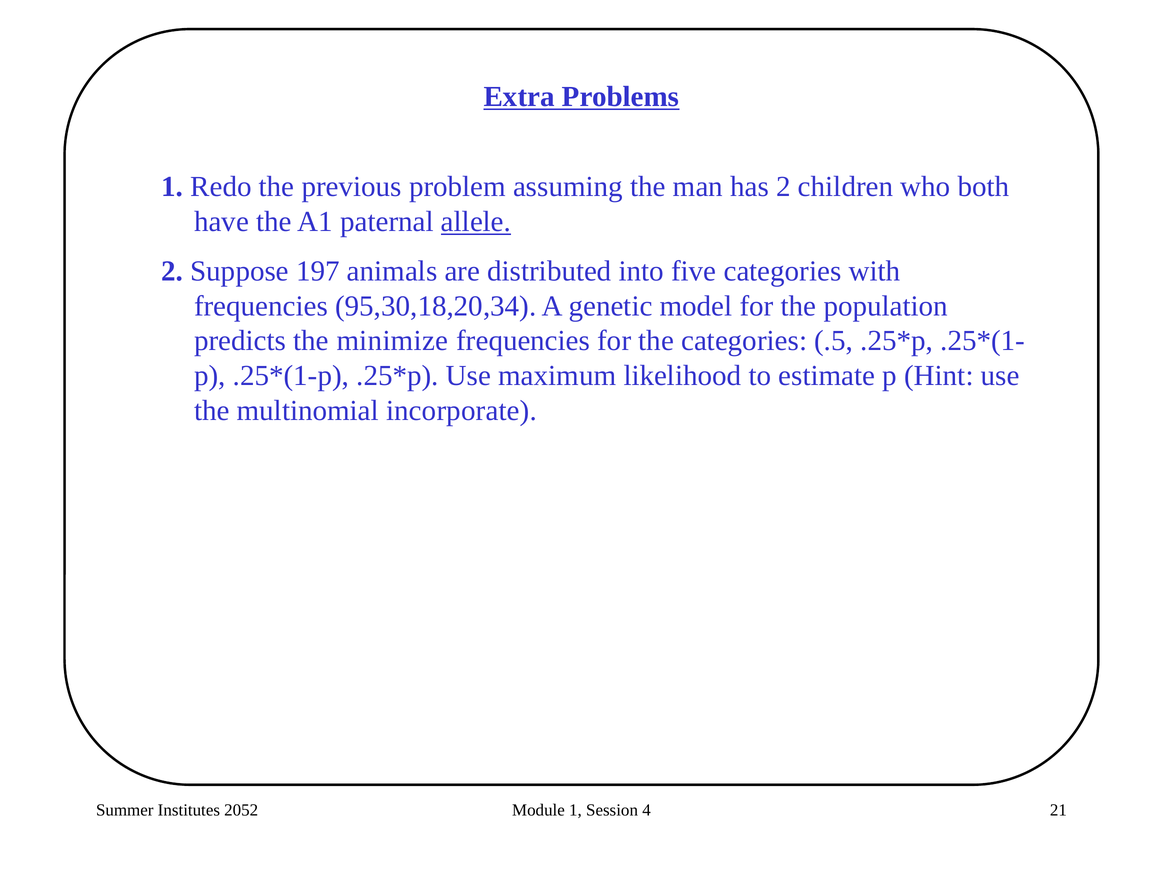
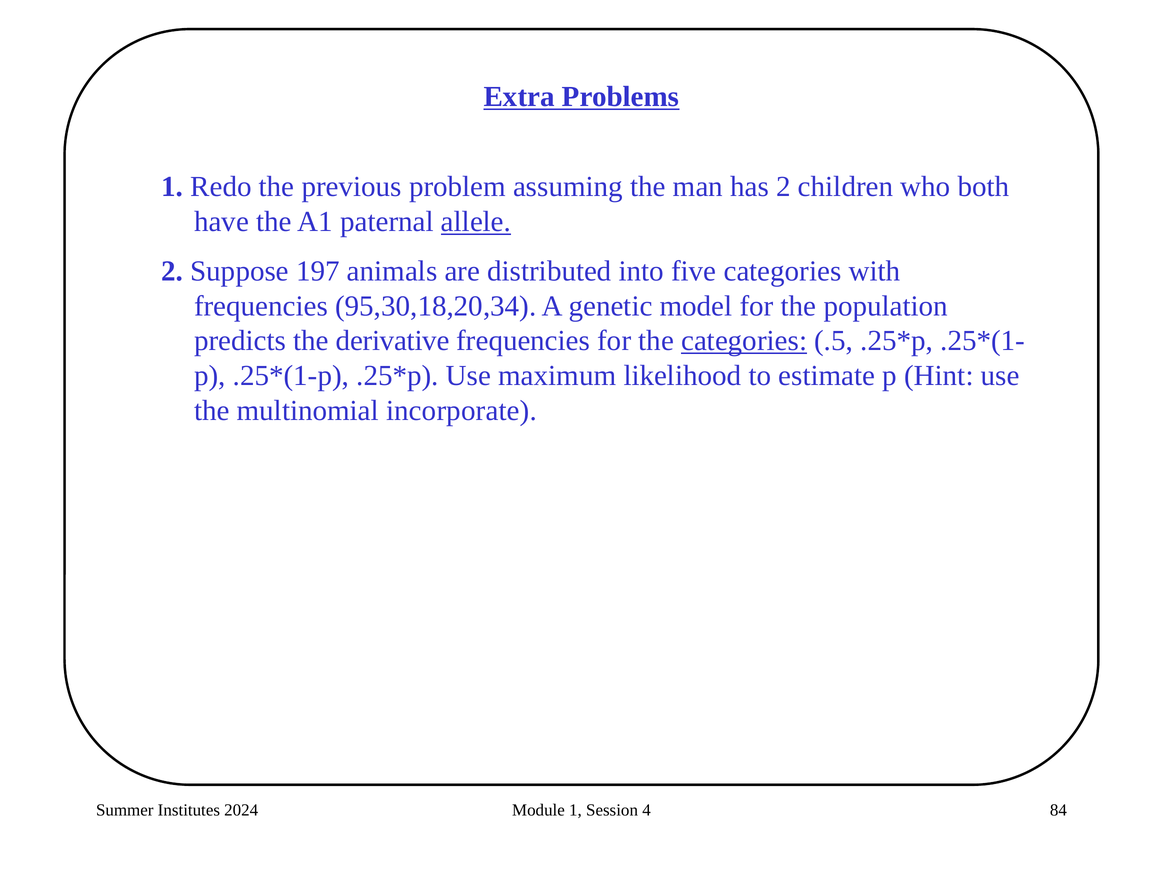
minimize: minimize -> derivative (393, 341)
categories underline: none -> present (744, 341)
2052: 2052 -> 2024 (241, 810)
21: 21 -> 84 (1058, 810)
